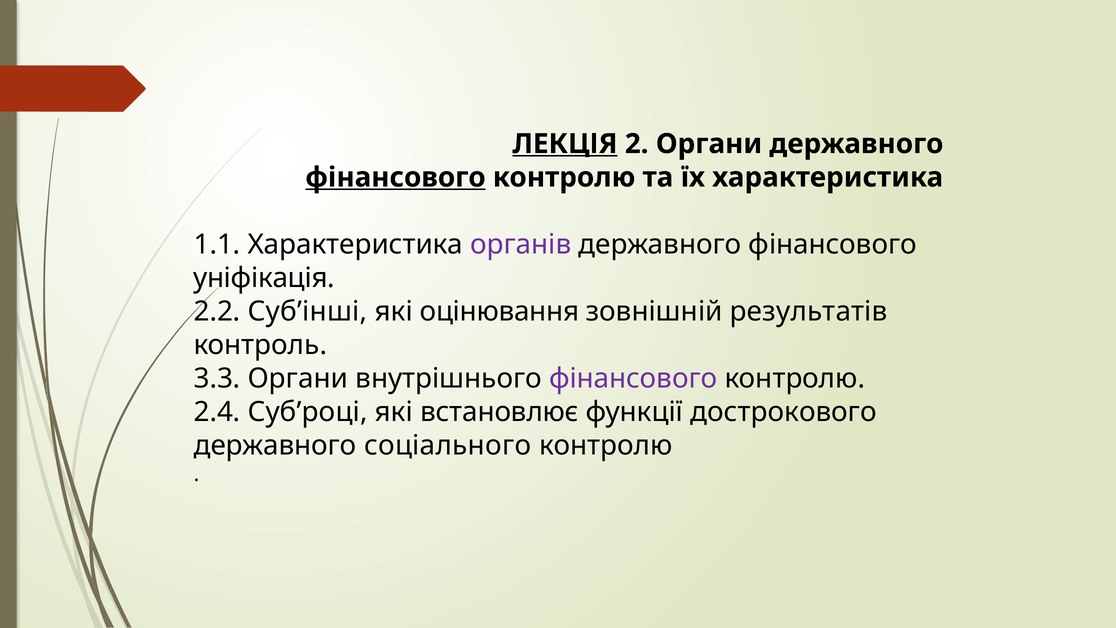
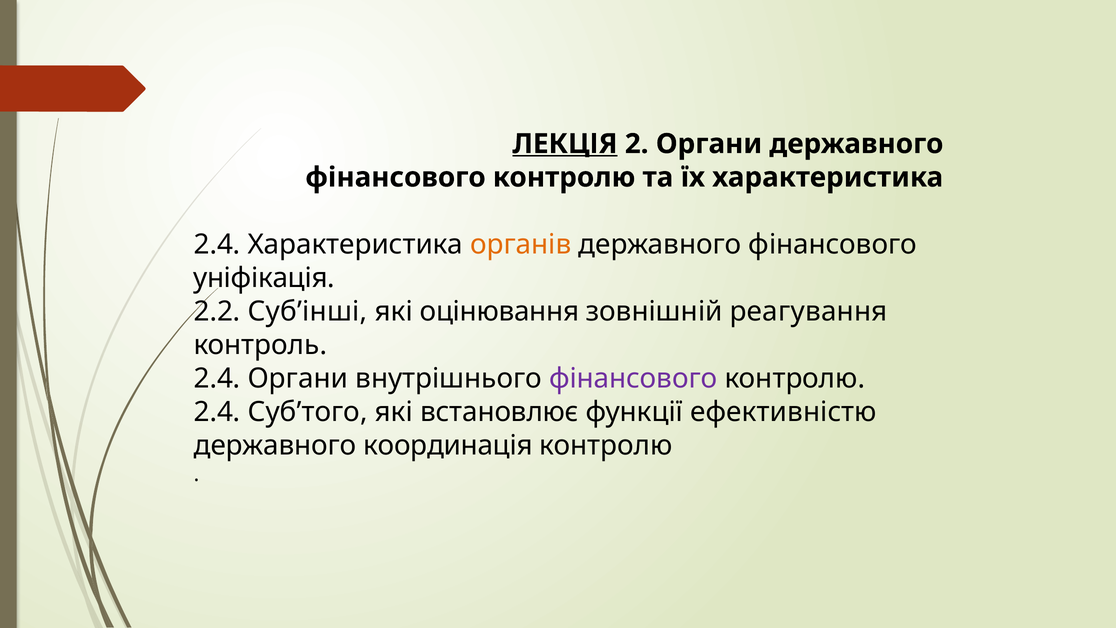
фінансового underline: present -> none (396, 177)
1.1: 1.1 -> 2.4 (217, 244)
органів colour: purple -> orange (521, 244)
результатів: результатів -> реагування (809, 311)
3.3: 3.3 -> 2.4 (217, 378)
Суб’році: Суб’році -> Суб’того (308, 412)
дострокового: дострокового -> ефективністю (783, 412)
соціального: соціального -> координація (448, 445)
